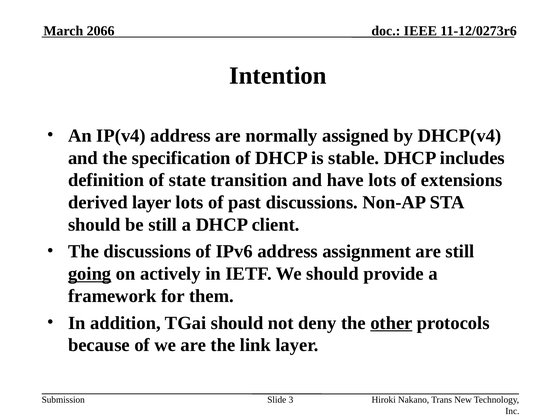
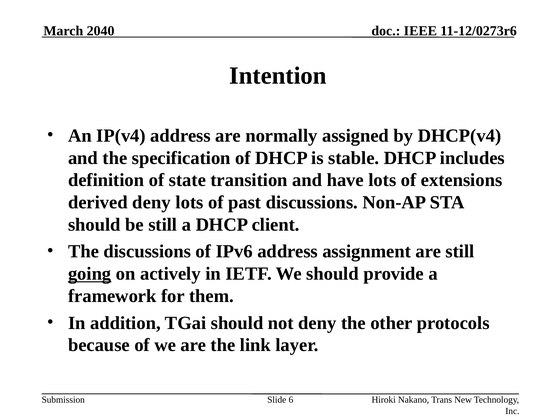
2066: 2066 -> 2040 (101, 31)
derived layer: layer -> deny (152, 202)
other underline: present -> none (391, 323)
3: 3 -> 6 (291, 400)
